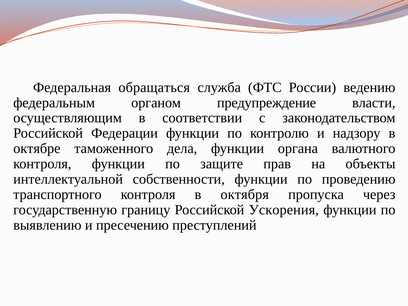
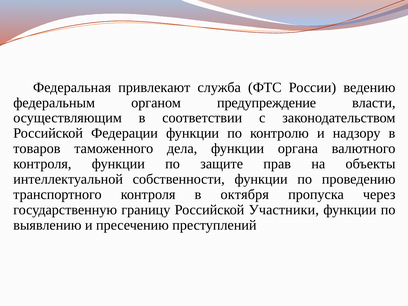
обращаться: обращаться -> привлекают (154, 87)
октябре: октябре -> товаров (37, 149)
Ускорения: Ускорения -> Участники (284, 210)
